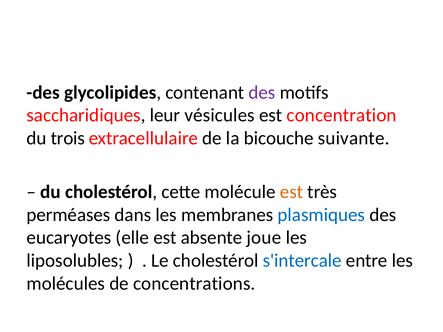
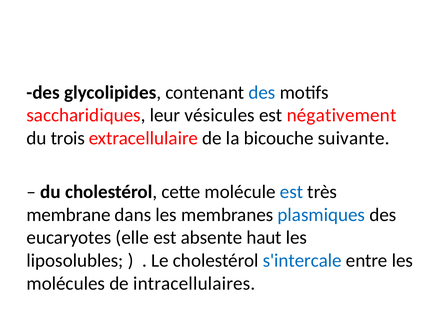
des colour: purple -> blue (262, 93)
concentration: concentration -> négativement (342, 115)
est colour: orange -> blue (292, 192)
perméases: perméases -> membrane (69, 215)
joue: joue -> haut (264, 238)
concentrations: concentrations -> intracellulaires (194, 284)
